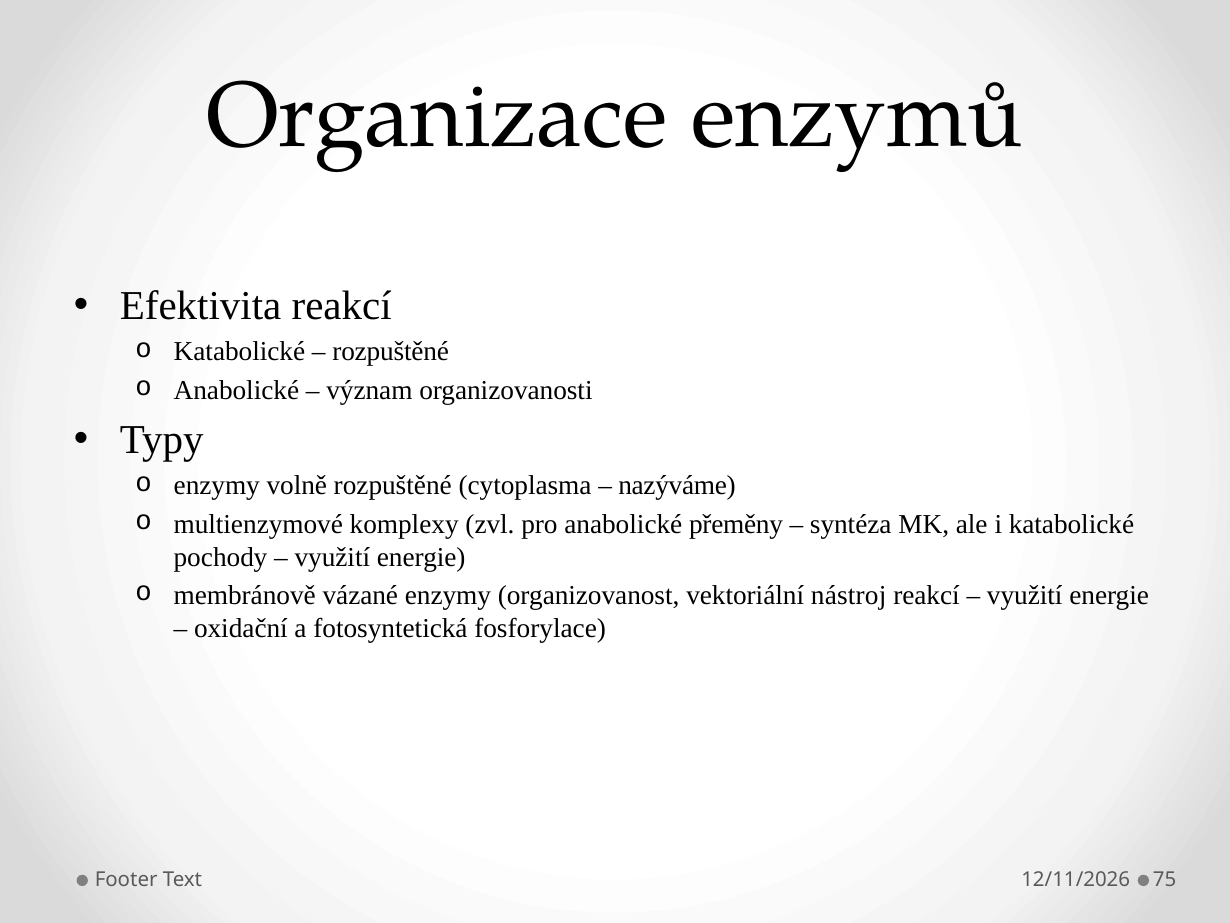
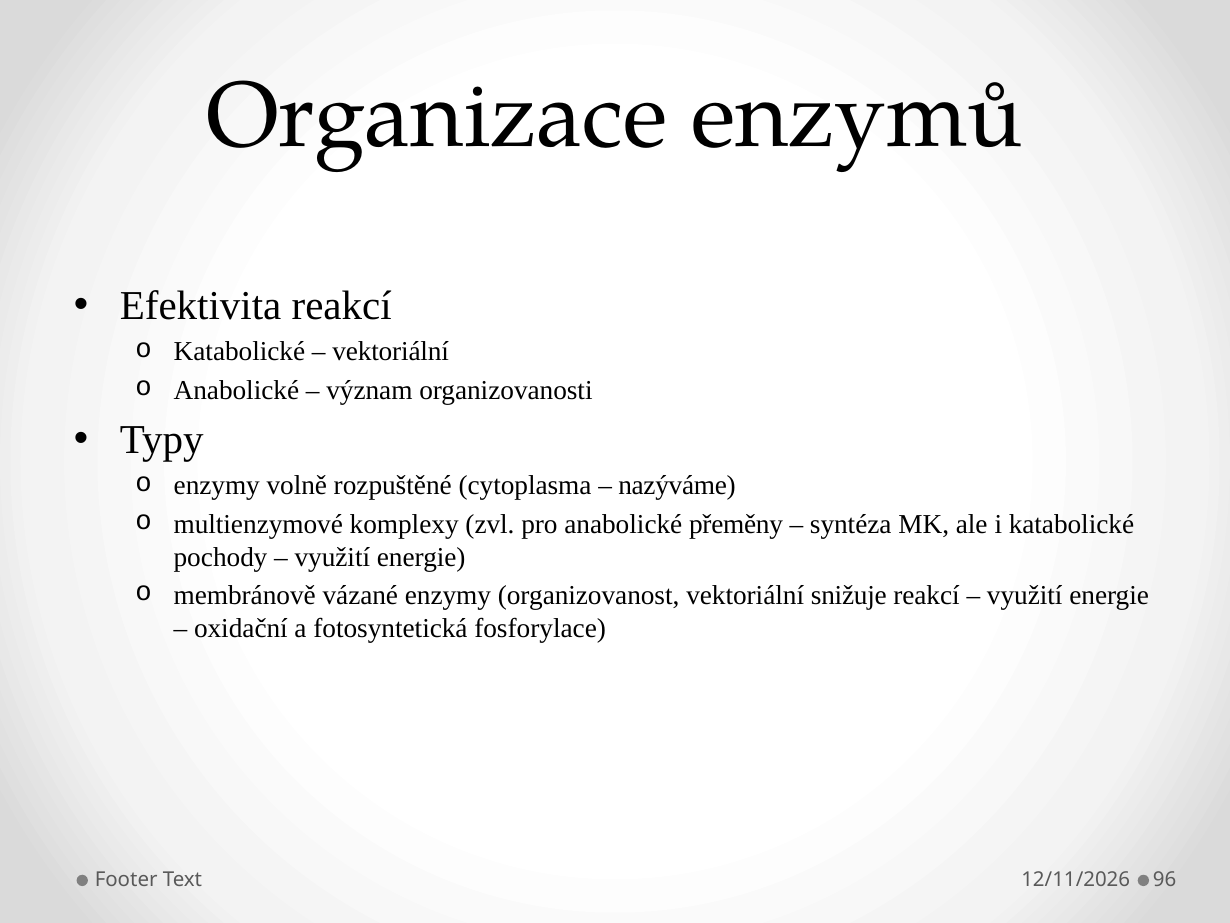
rozpuštěné: rozpuštěné -> vektoriální (391, 352)
nástroj: nástroj -> snižuje (849, 595)
75: 75 -> 96 (1165, 879)
